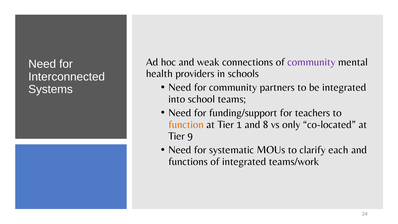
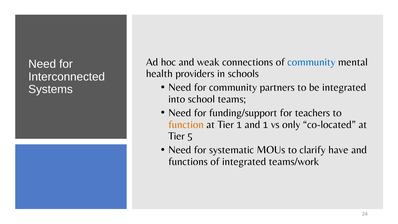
community colour: purple -> blue (311, 62)
and 8: 8 -> 1 (266, 124)
9: 9 -> 5 (190, 136)
each: each -> have (338, 150)
